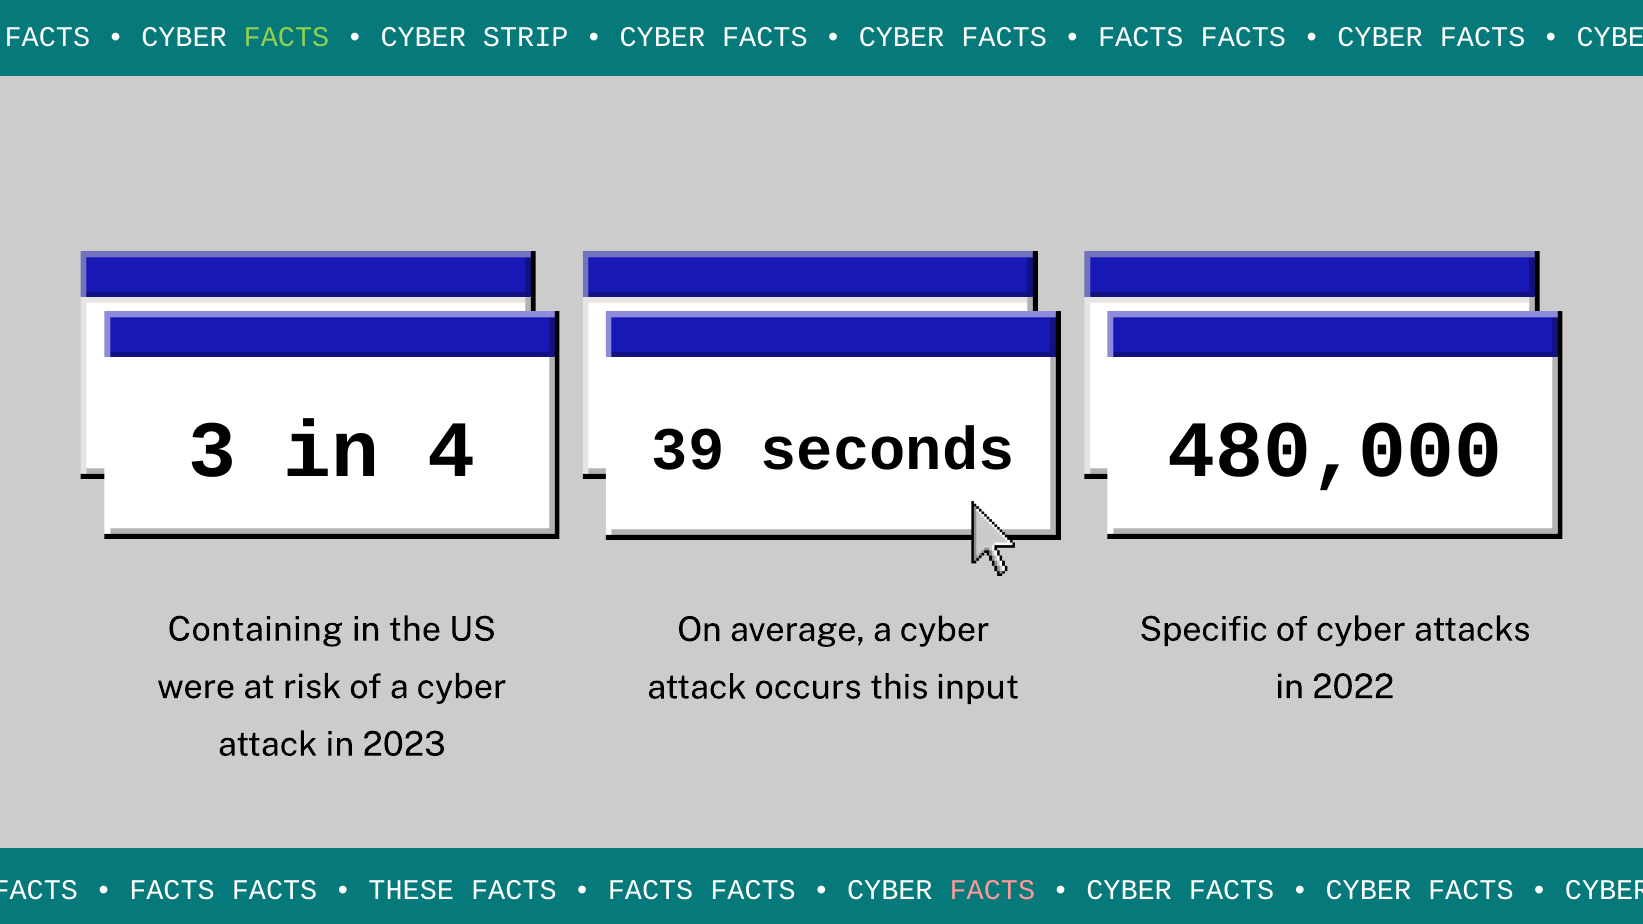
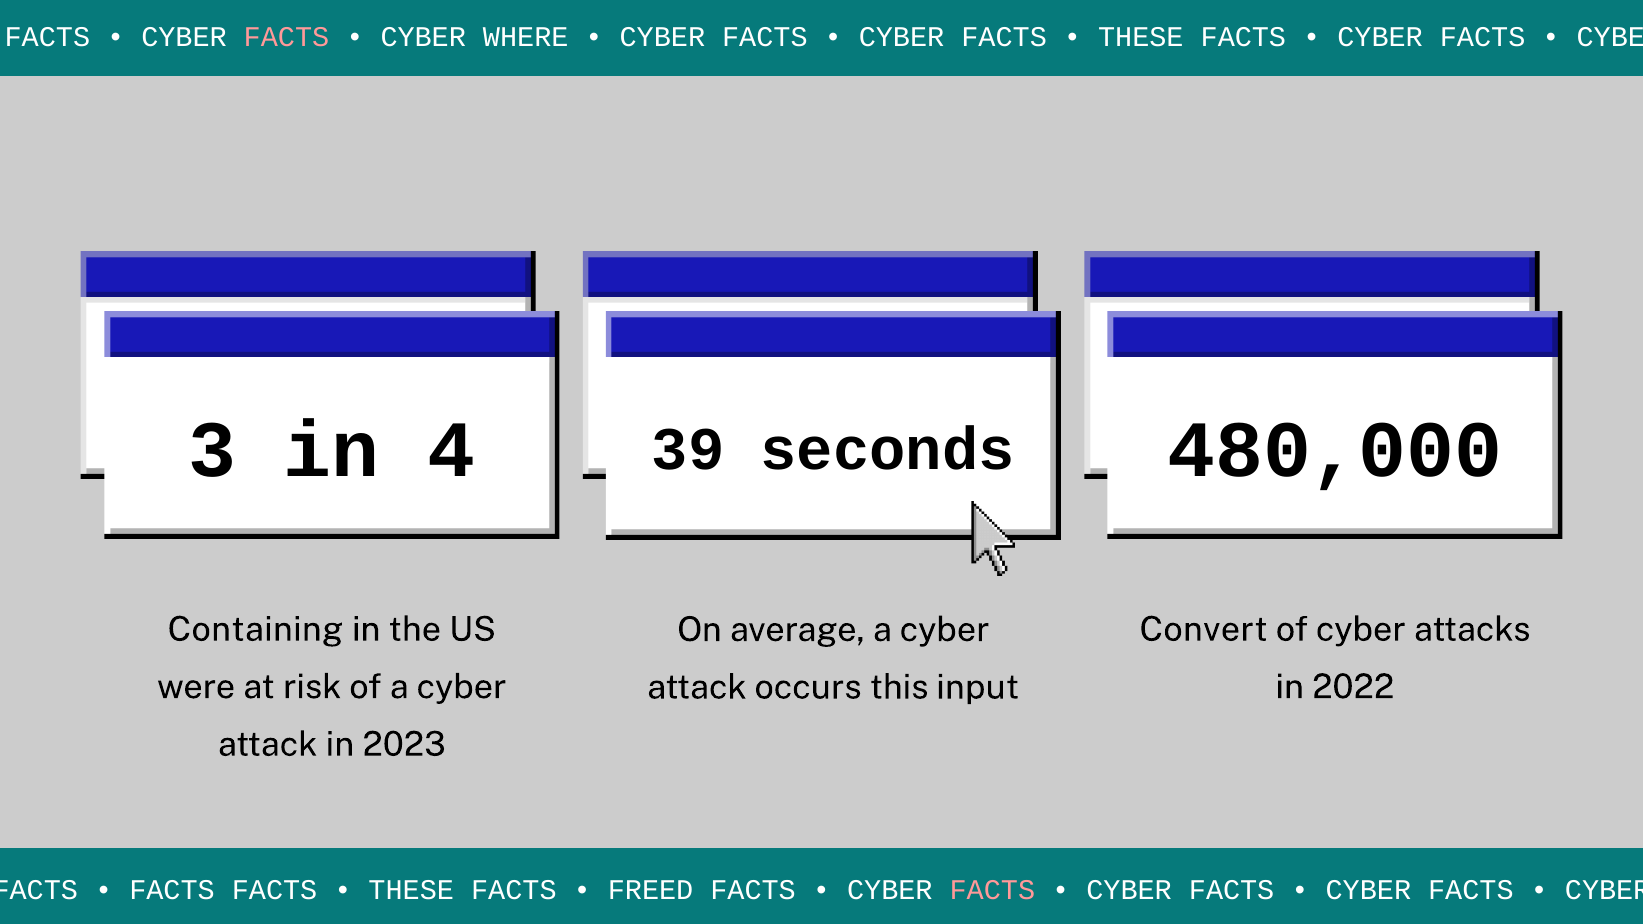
FACTS colour: light green -> pink (287, 37)
STRIP: STRIP -> WHERE (526, 37)
FACTS: FACTS -> THESE (1141, 37)
Specific: Specific -> Convert (1203, 630)
FACTS: FACTS -> FREED (651, 890)
